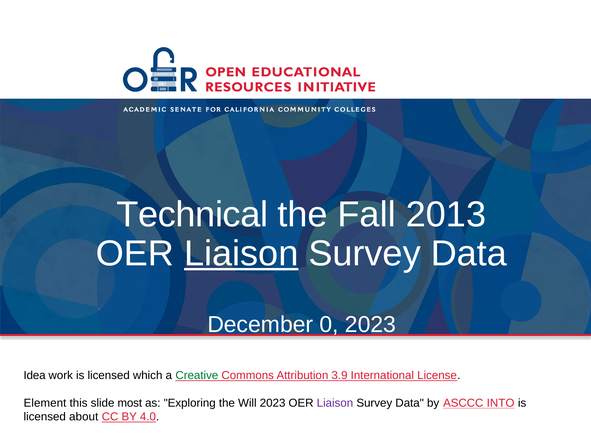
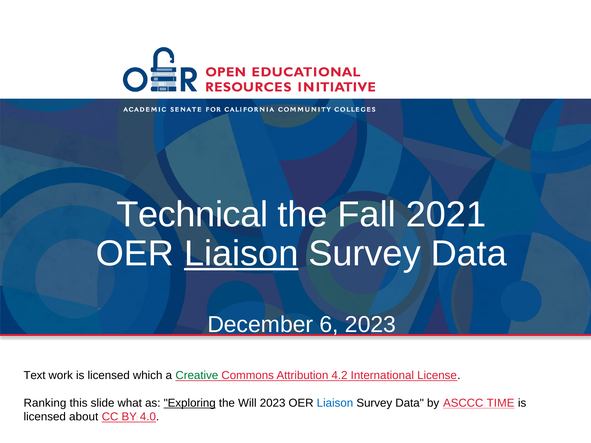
2013: 2013 -> 2021 (446, 215)
0: 0 -> 6 (329, 325)
Idea: Idea -> Text (35, 376)
3.9: 3.9 -> 4.2 (339, 376)
Element: Element -> Ranking (45, 403)
most: most -> what (130, 403)
Exploring underline: none -> present (190, 403)
Liaison colour: purple -> blue (335, 403)
INTO: INTO -> TIME (501, 403)
